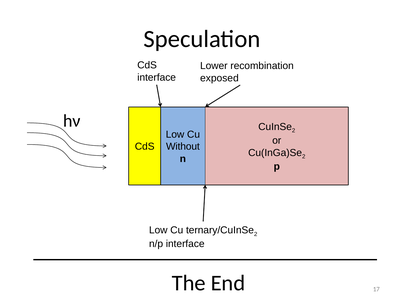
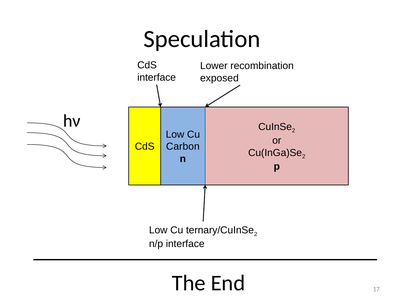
Without: Without -> Carbon (183, 147)
